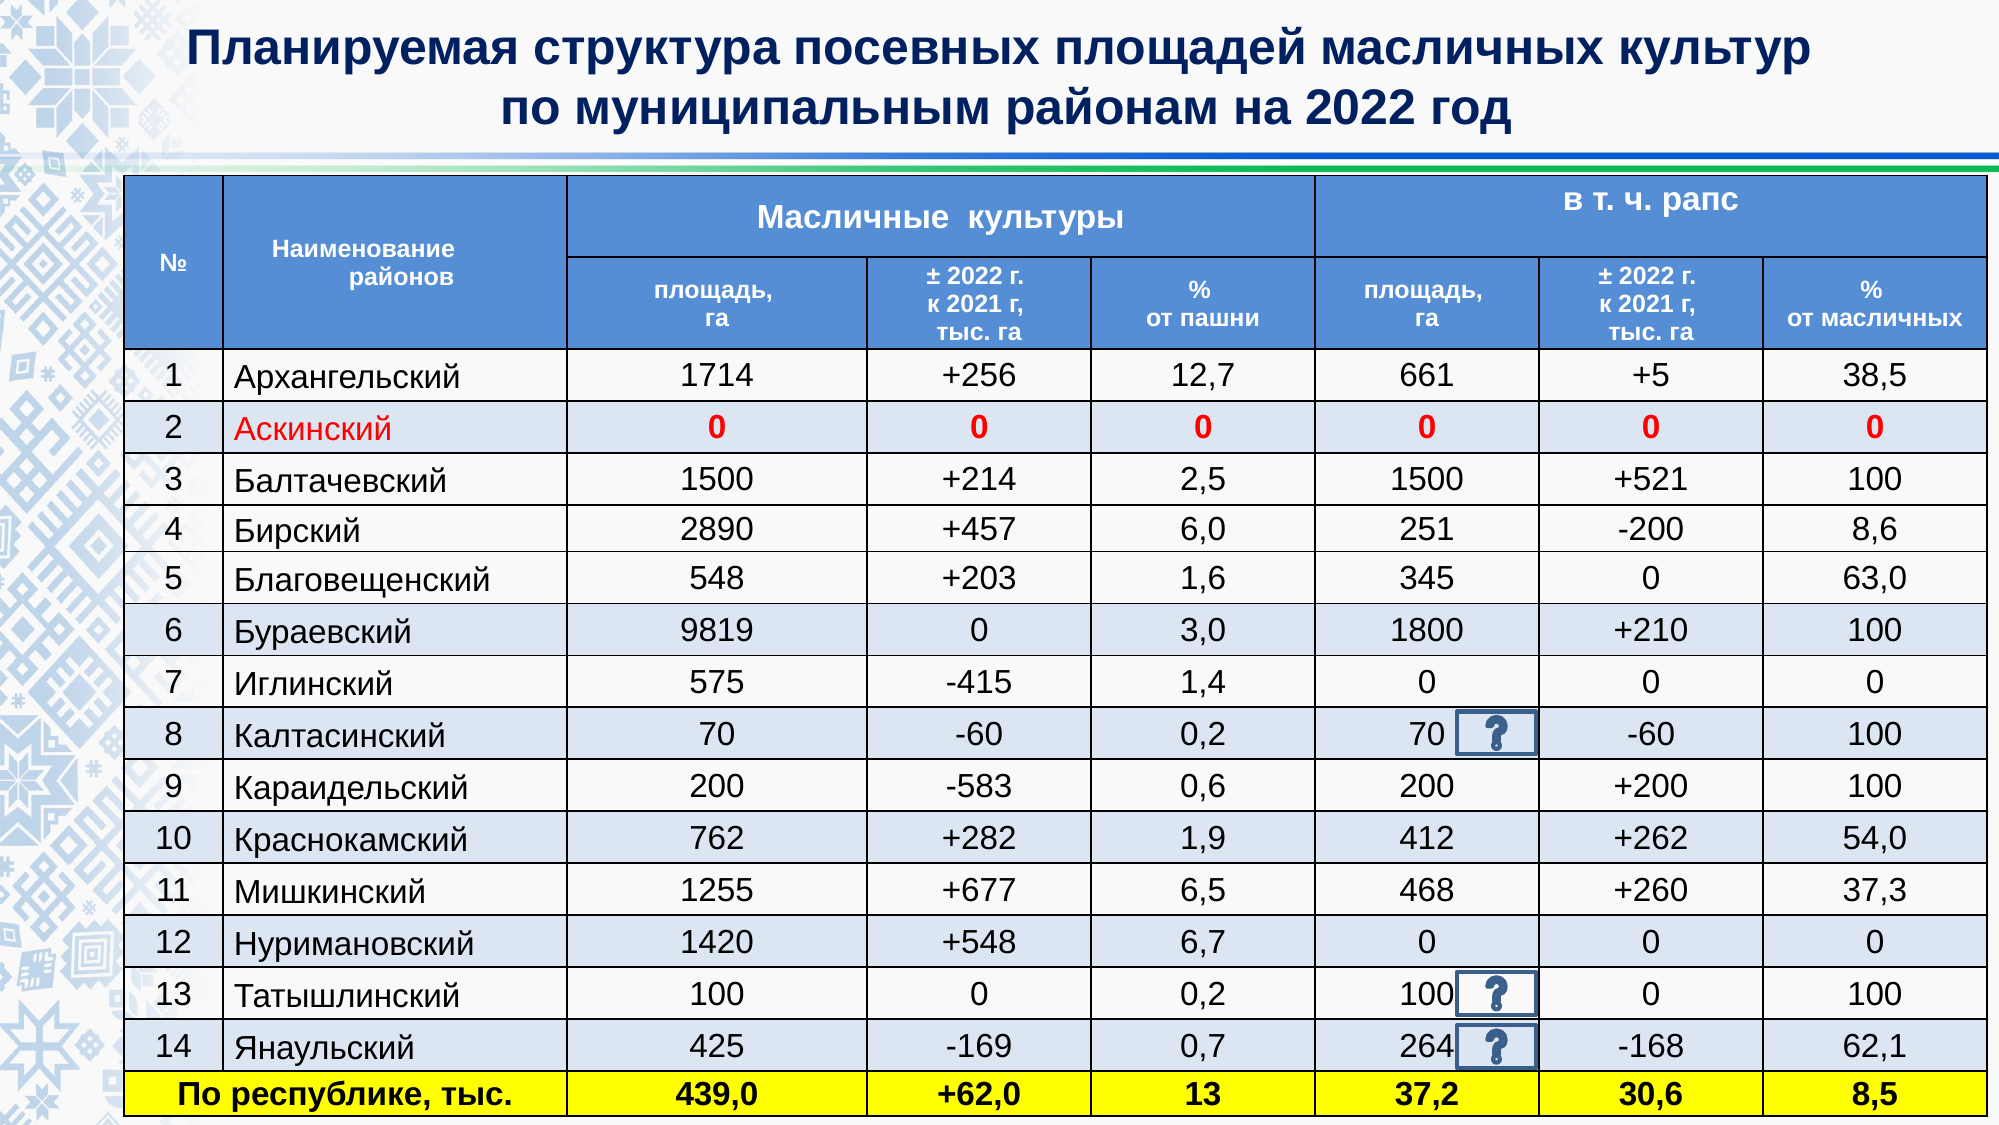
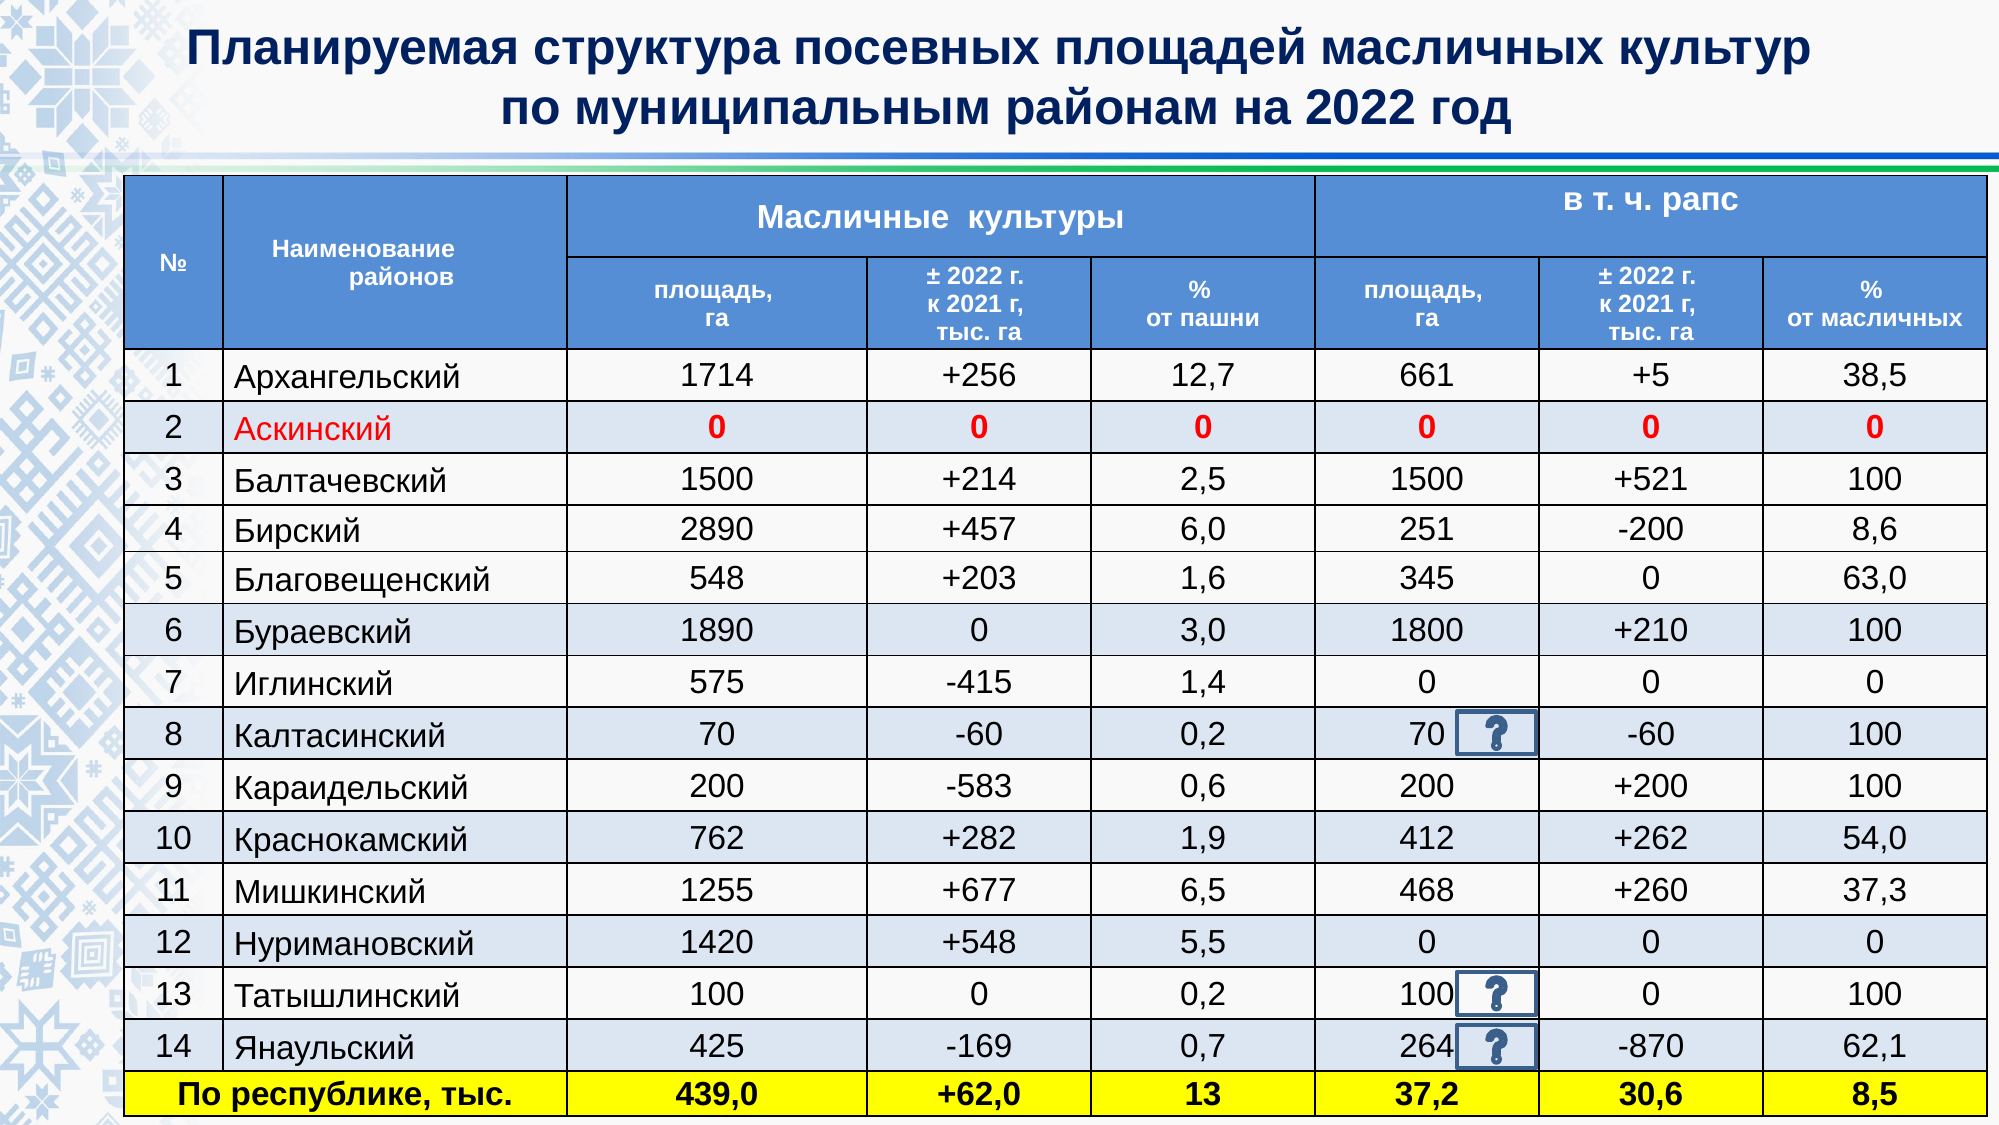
9819: 9819 -> 1890 (717, 630)
6,7: 6,7 -> 5,5 (1203, 942)
-168: -168 -> -870 (1651, 1046)
